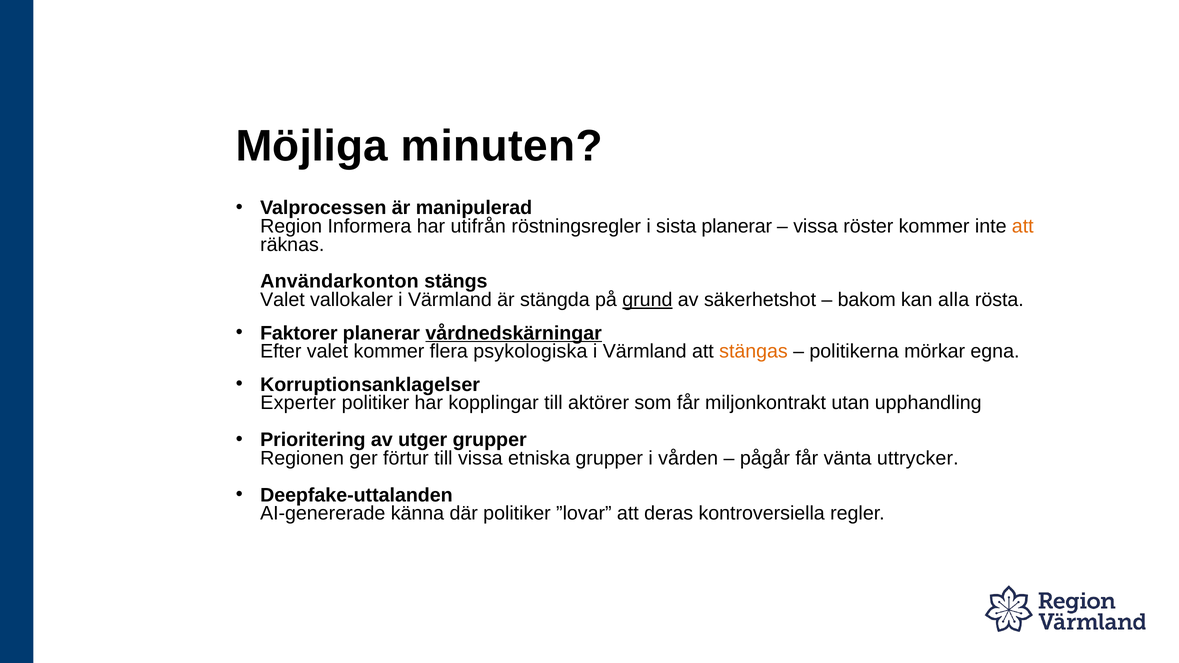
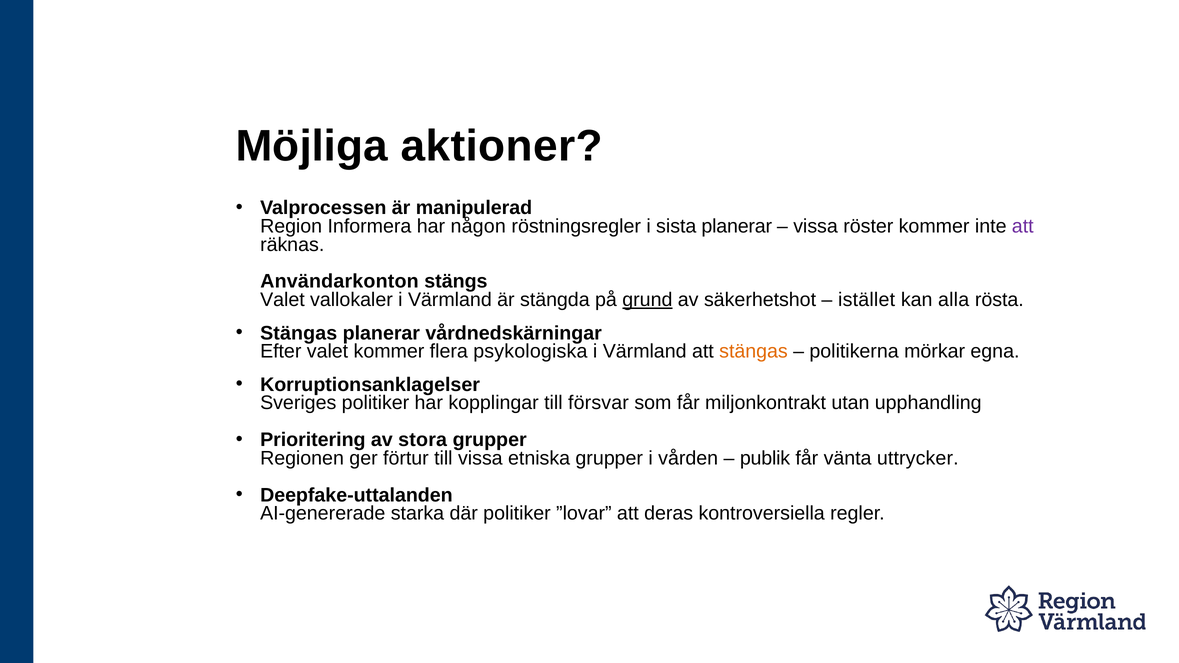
minuten: minuten -> aktioner (502, 146)
utifrån: utifrån -> någon (478, 226)
att colour: orange -> purple (1023, 226)
bakom: bakom -> istället (867, 300)
Faktorer: Faktorer -> Stängas (299, 333)
vårdnedskärningar underline: present -> none (514, 333)
Experter: Experter -> Sveriges (298, 403)
aktörer: aktörer -> försvar (598, 403)
utger: utger -> stora (423, 440)
pågår: pågår -> publik (765, 458)
känna: känna -> starka (417, 514)
